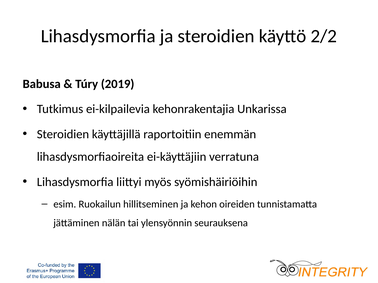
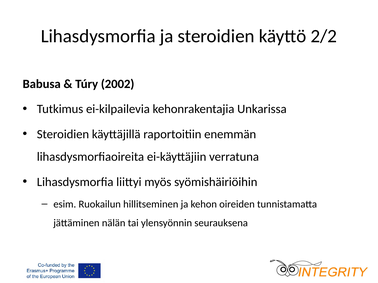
2019: 2019 -> 2002 (118, 84)
